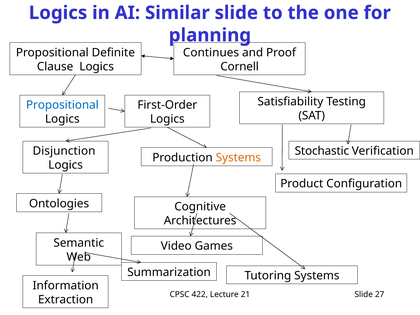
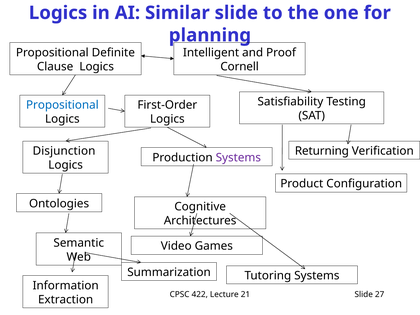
Continues: Continues -> Intelligent (211, 53)
Stochastic: Stochastic -> Returning (322, 151)
Systems colour: orange -> purple (238, 158)
